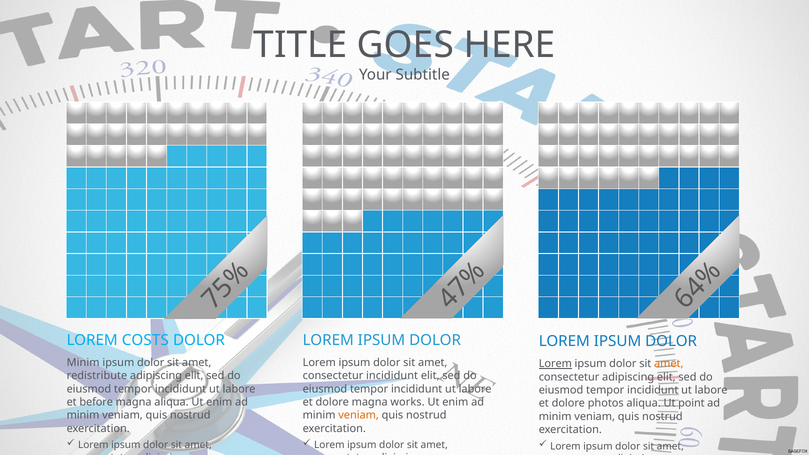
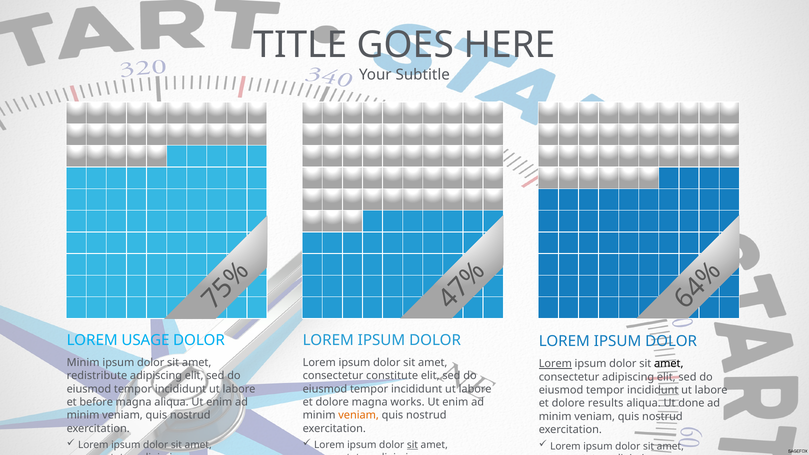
COSTS: COSTS -> USAGE (145, 340)
amet colour: orange -> black (669, 364)
consectetur incididunt: incididunt -> constitute (392, 376)
photos: photos -> results (606, 403)
point: point -> done (691, 403)
sit underline: none -> present (413, 445)
